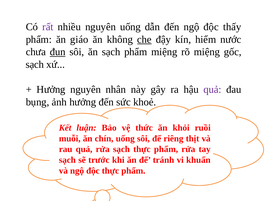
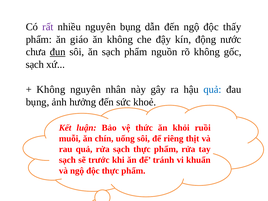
nguyên uống: uống -> bụng (130, 27)
che underline: present -> none (144, 39)
hiểm: hiểm -> động (206, 39)
phẩm miệng: miệng -> nguồn (164, 52)
rõ miệng: miệng -> không (207, 52)
Hưởng: Hưởng -> Không (51, 89)
quả colour: purple -> blue (213, 89)
